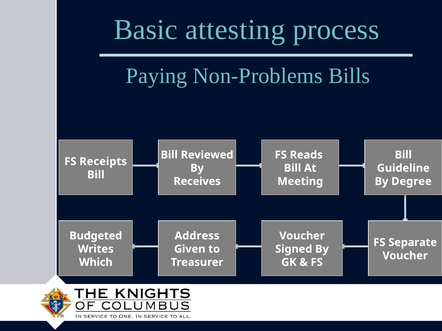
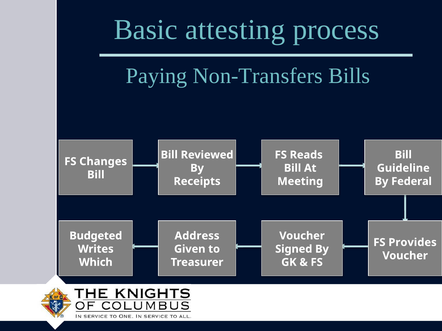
Non-Problems: Non-Problems -> Non-Transfers (258, 76)
Receipts: Receipts -> Changes (103, 162)
Receives: Receives -> Receipts (197, 182)
Degree: Degree -> Federal (412, 182)
Separate: Separate -> Provides (413, 243)
